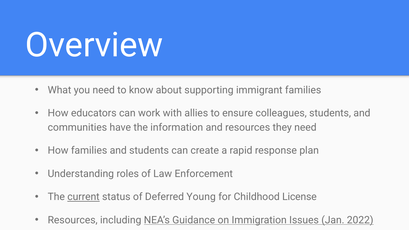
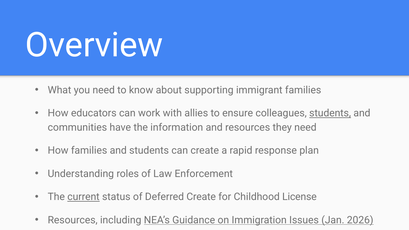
students underline: none -> present (330, 113)
Deferred Young: Young -> Create (201, 197)
2022: 2022 -> 2026 (360, 220)
